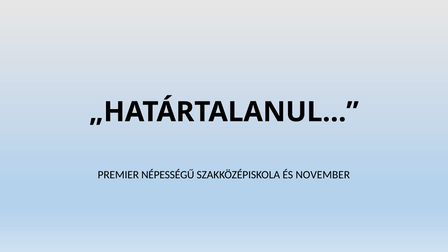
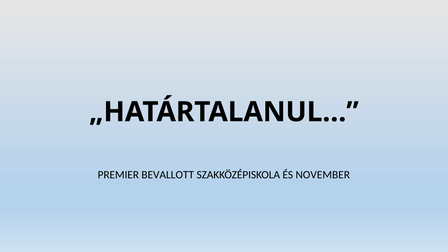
NÉPESSÉGŰ: NÉPESSÉGŰ -> BEVALLOTT (168, 175)
